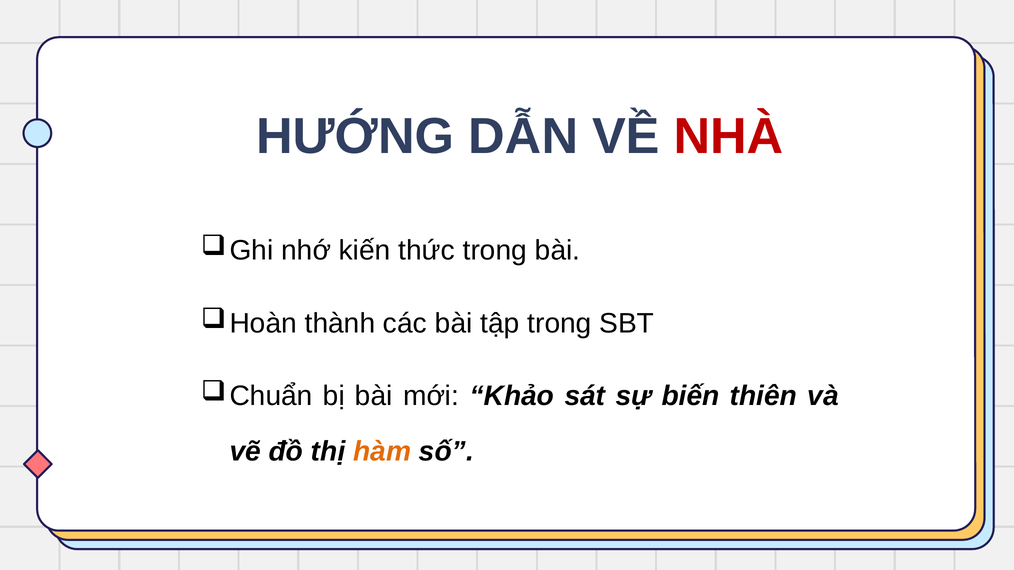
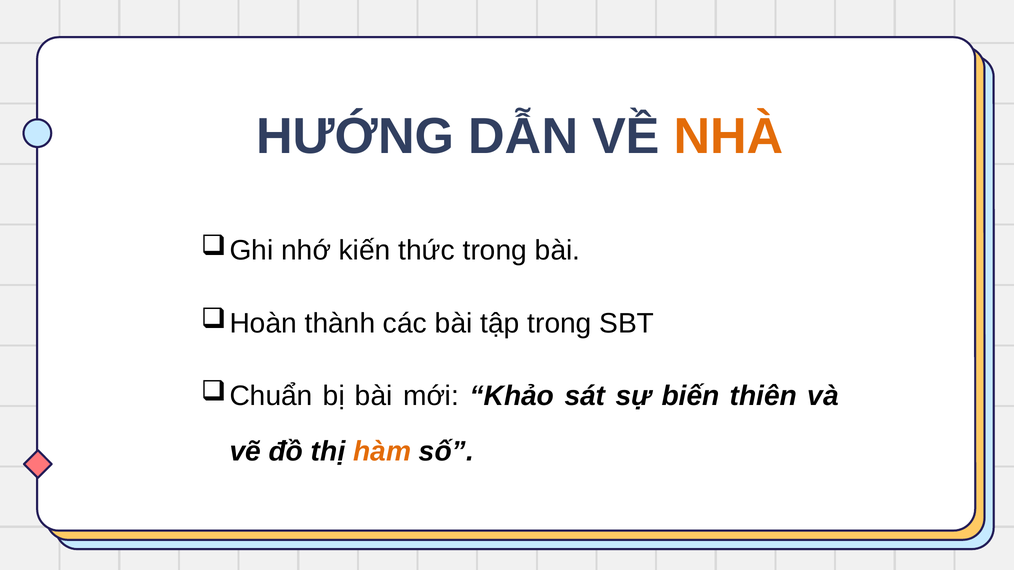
NHÀ colour: red -> orange (729, 136)
